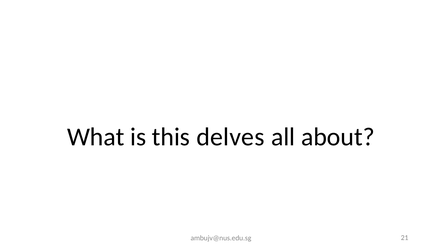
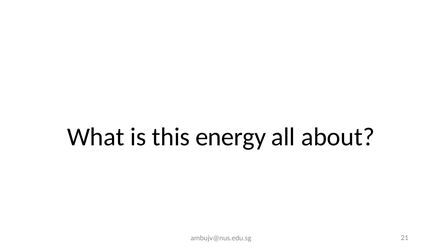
delves: delves -> energy (231, 137)
